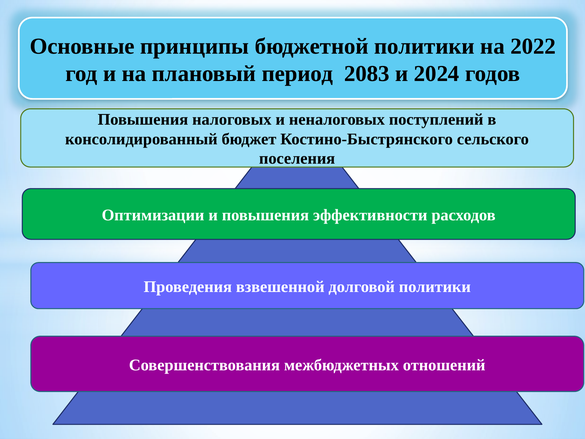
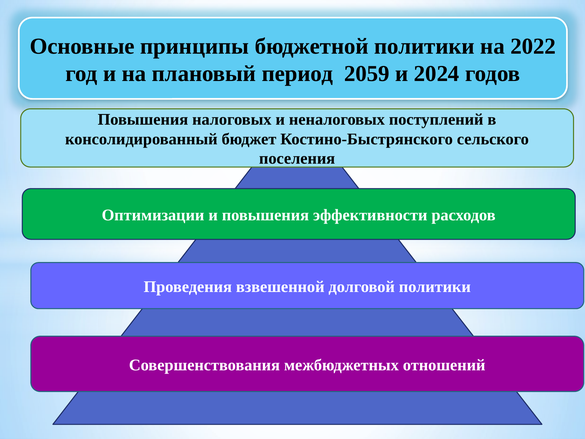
2083: 2083 -> 2059 (367, 73)
